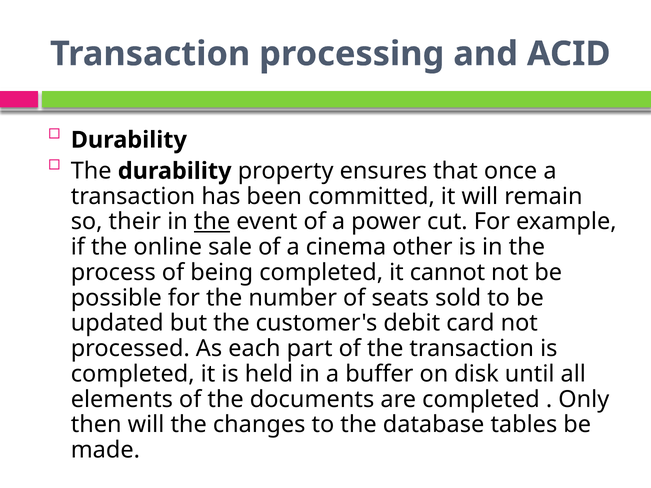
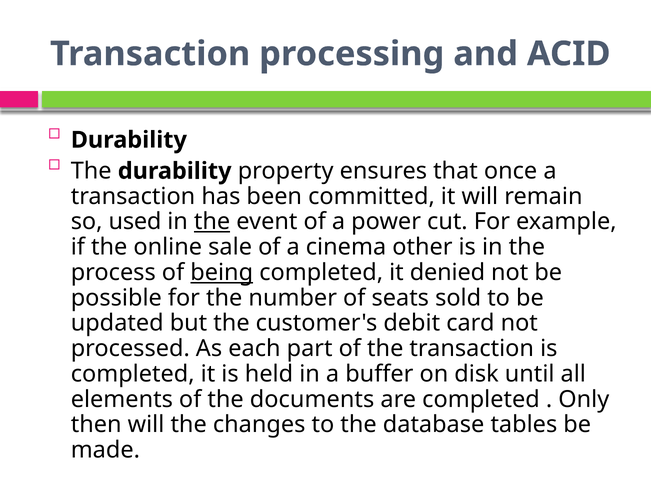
their: their -> used (135, 222)
being underline: none -> present (222, 273)
cannot: cannot -> denied (447, 273)
